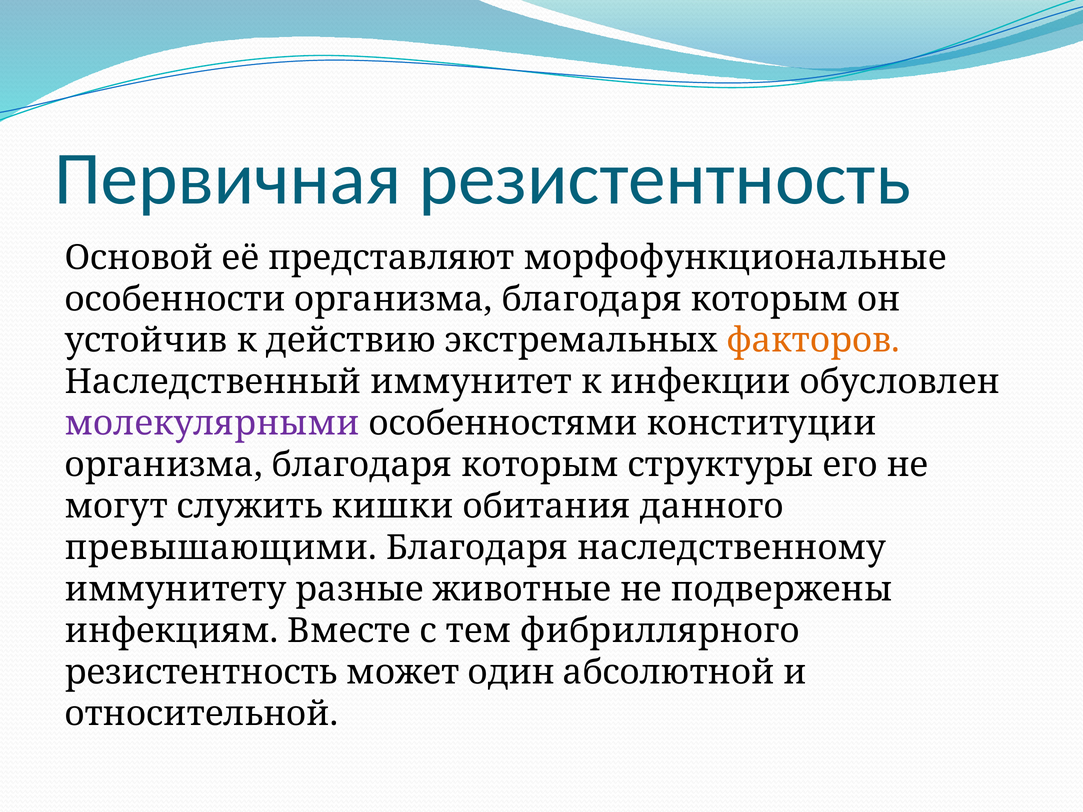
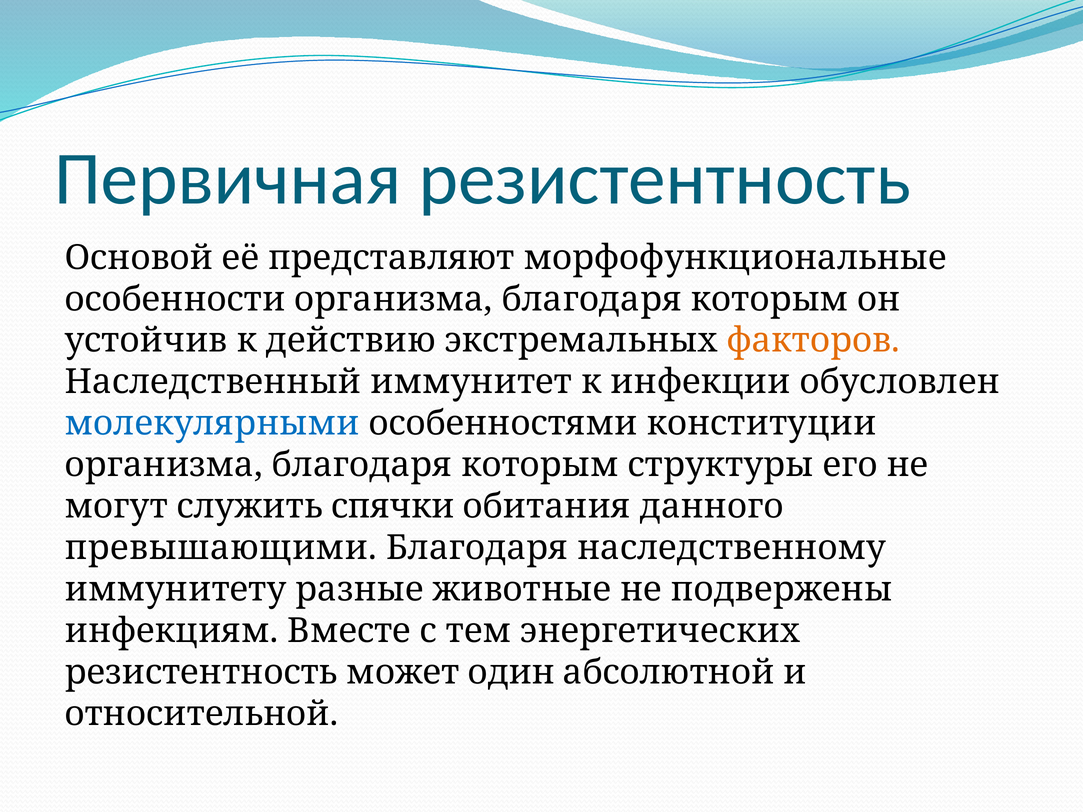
молекулярными colour: purple -> blue (212, 424)
кишки: кишки -> спячки (393, 507)
фибриллярного: фибриллярного -> энергетических (660, 631)
